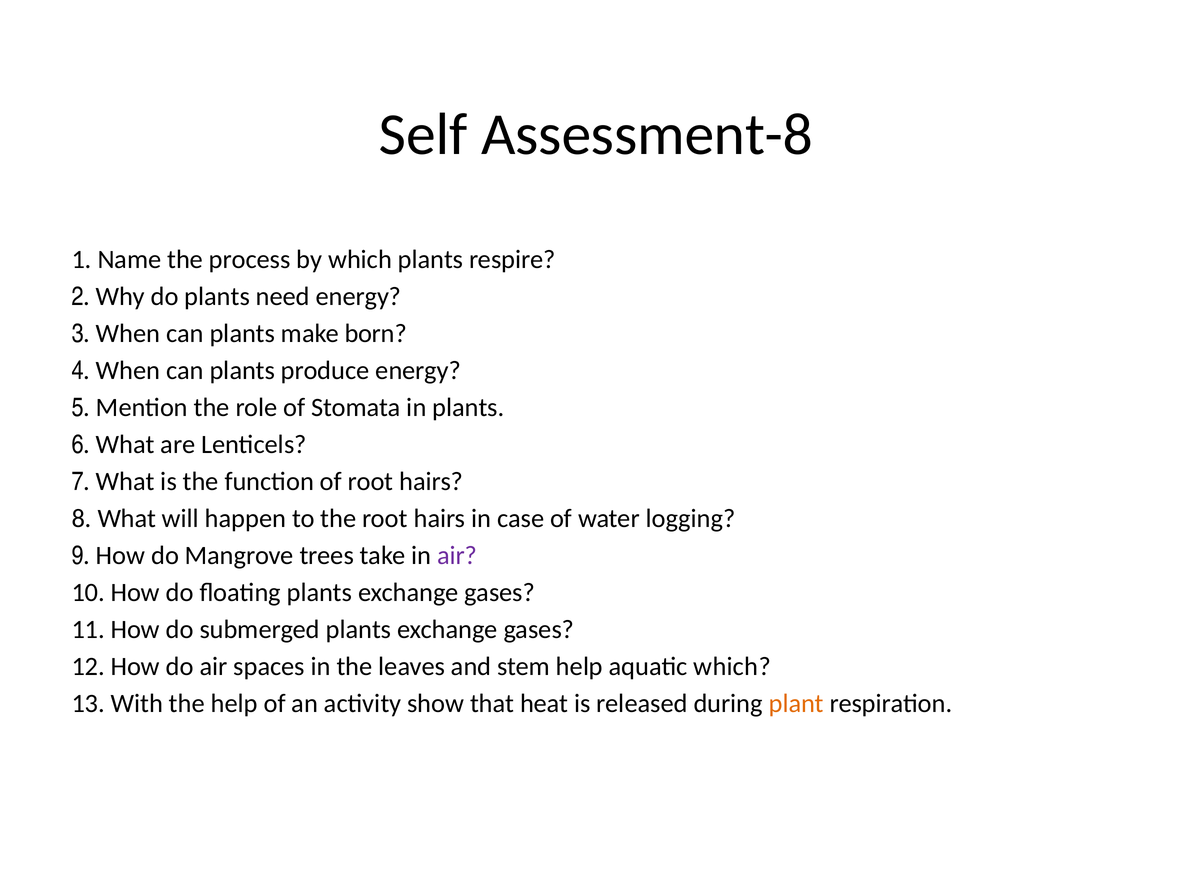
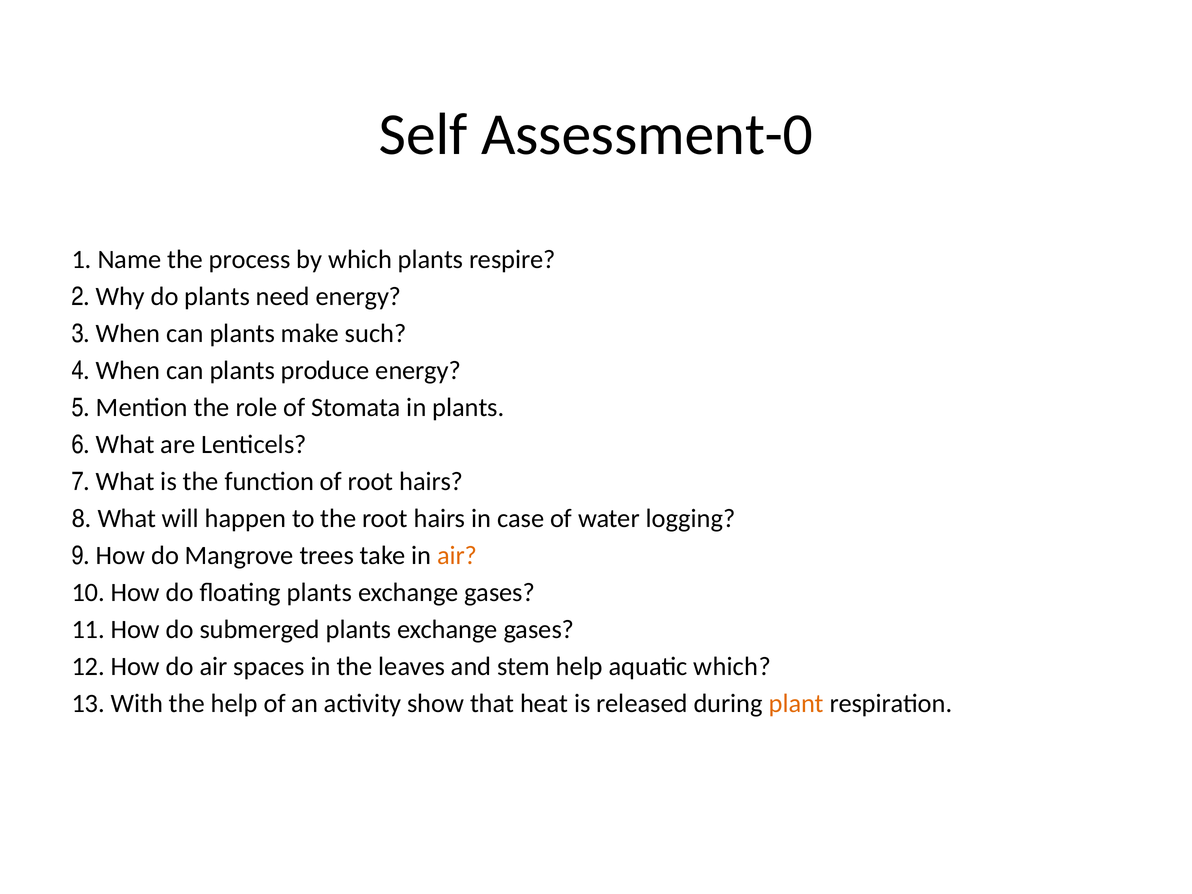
Assessment-8: Assessment-8 -> Assessment-0 (647, 134)
born: born -> such (376, 333)
air colour: purple -> orange (457, 556)
